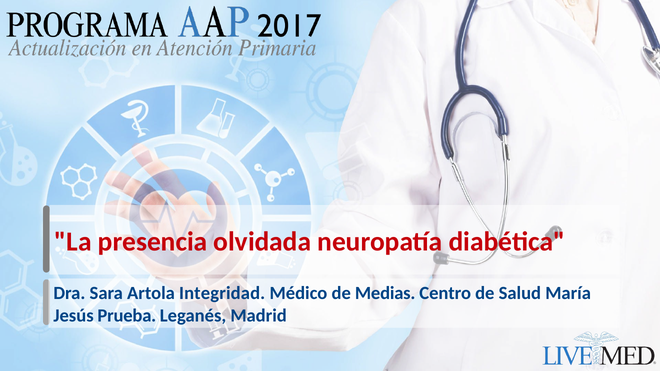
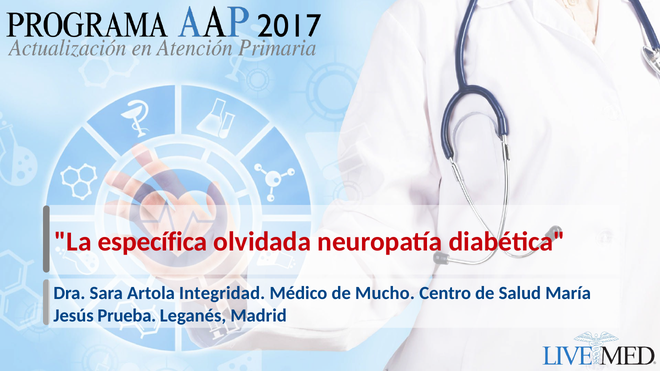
presencia: presencia -> específica (153, 242)
Medias: Medias -> Mucho (385, 293)
